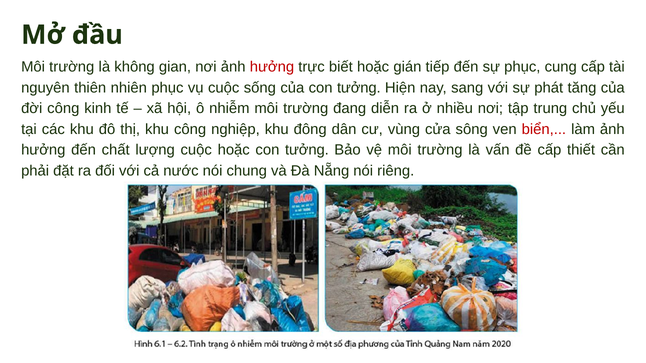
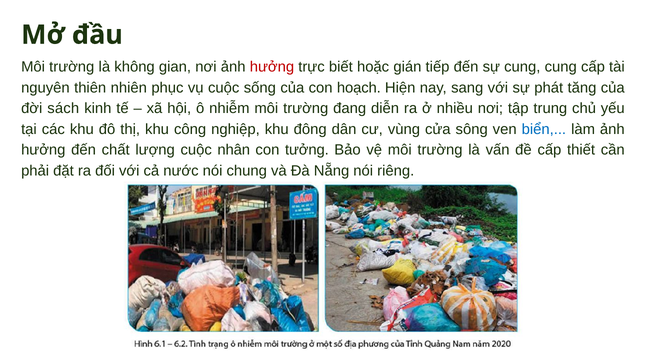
sự phục: phục -> cung (522, 67)
của con tưởng: tưởng -> hoạch (359, 88)
đời công: công -> sách (63, 109)
biển colour: red -> blue (544, 129)
cuộc hoặc: hoặc -> nhân (234, 150)
